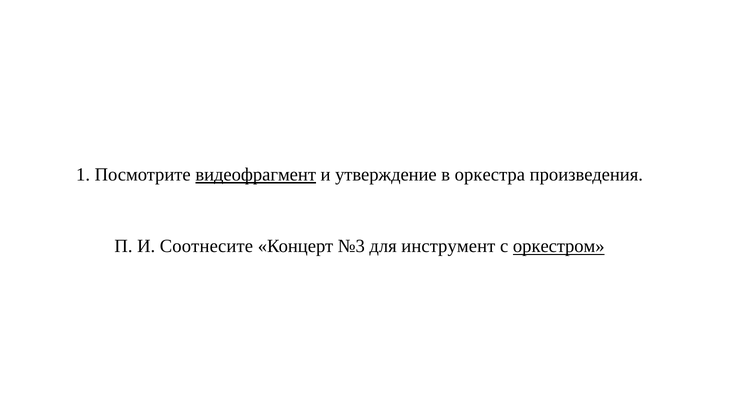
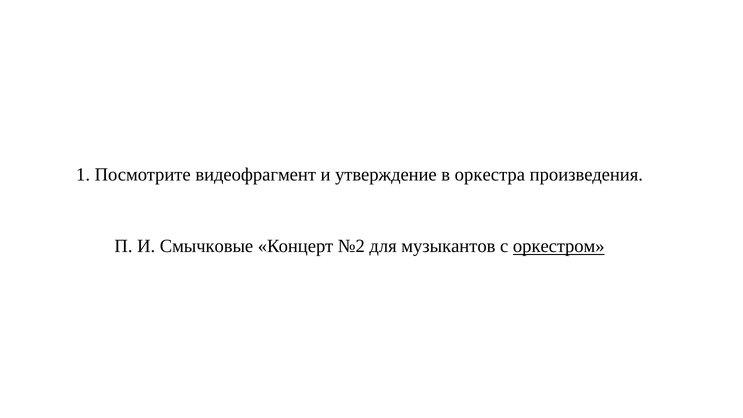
видеофрагмент underline: present -> none (256, 175)
Соотнесите: Соотнесите -> Смычковые (207, 246)
№3: №3 -> №2 (351, 246)
инструмент: инструмент -> музыкантов (448, 246)
